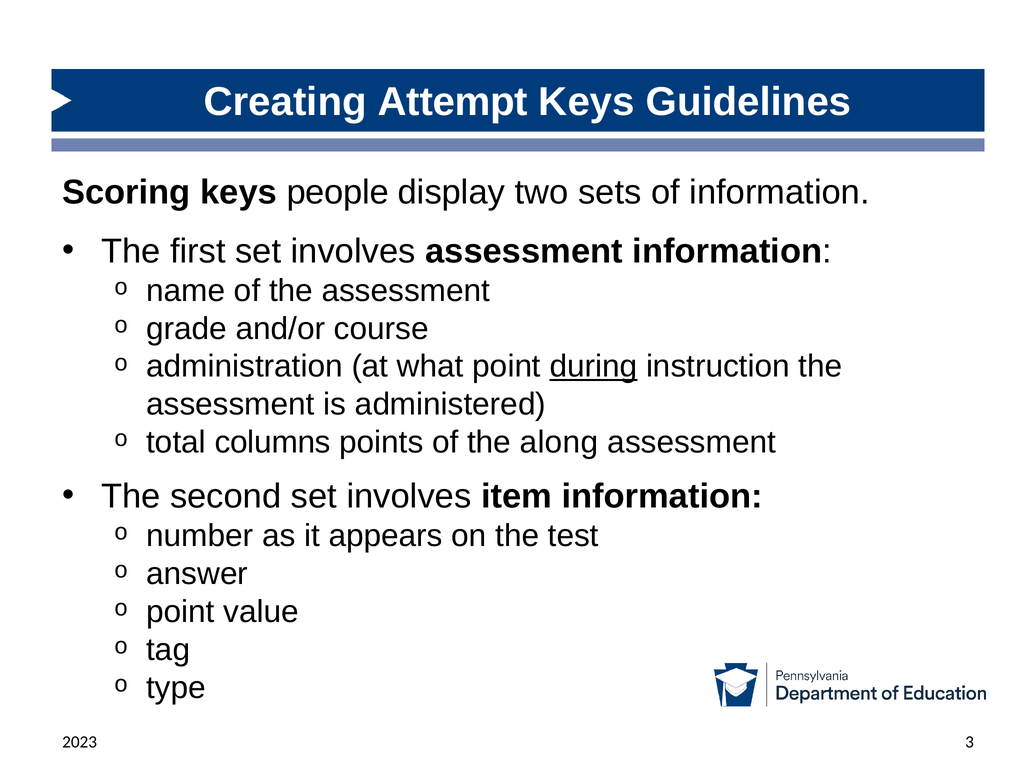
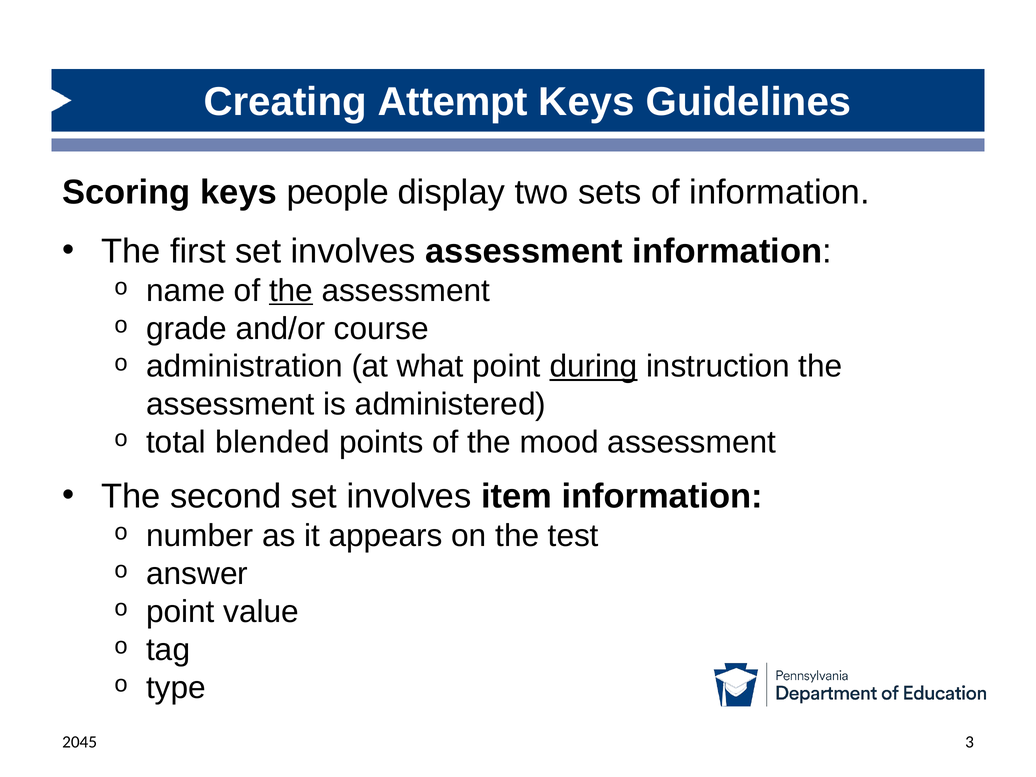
the underline: none -> present (291, 291)
columns: columns -> blended (272, 442)
along: along -> mood (559, 442)
2023: 2023 -> 2045 (80, 742)
